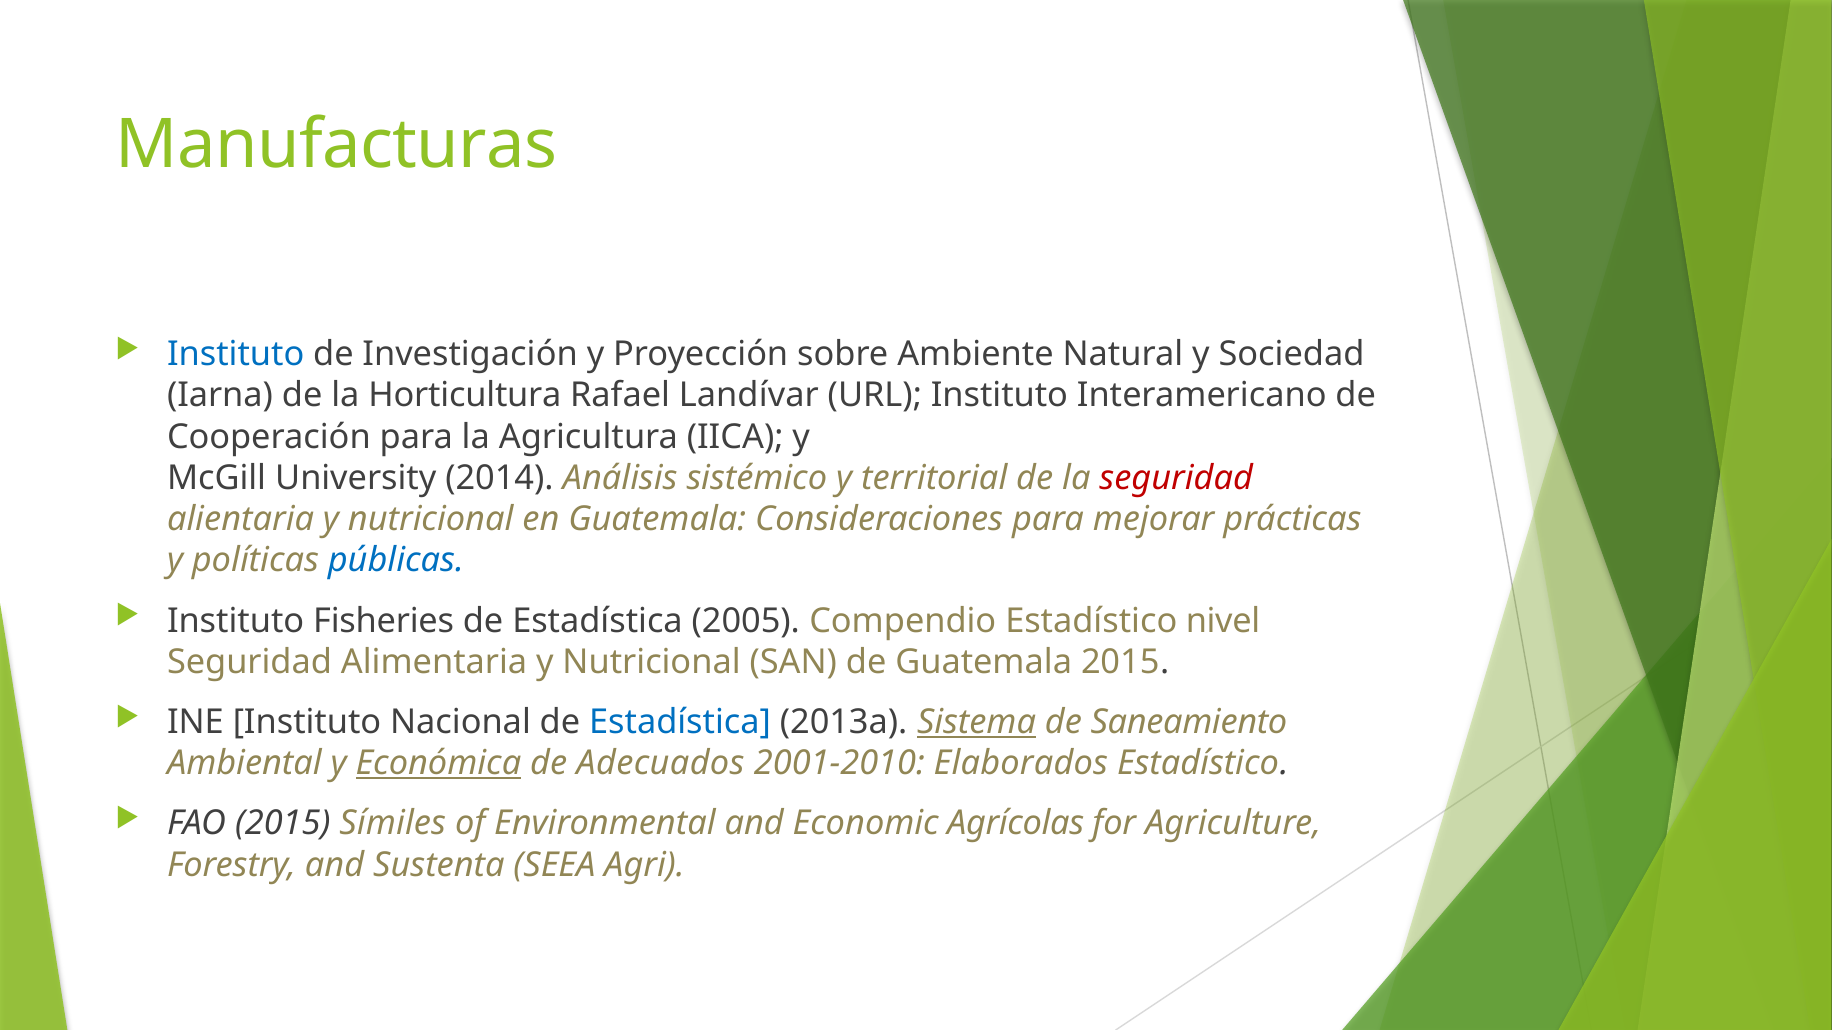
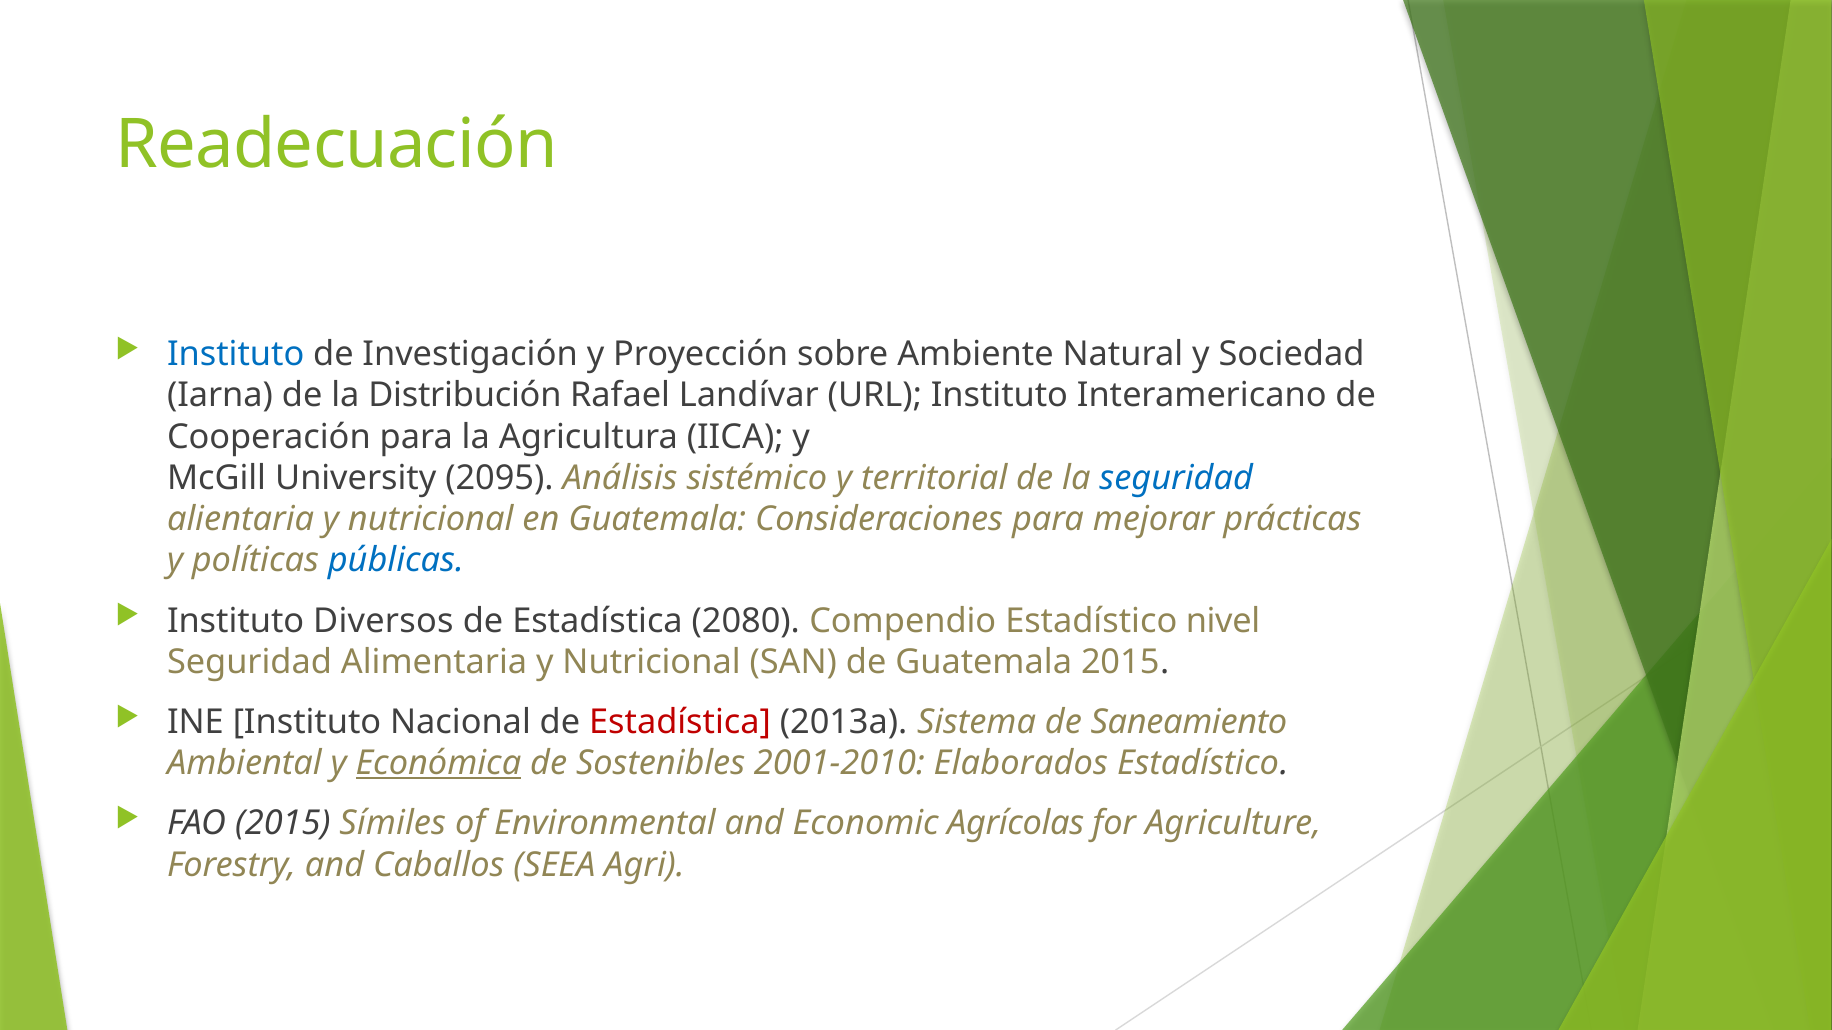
Manufacturas: Manufacturas -> Readecuación (337, 144)
Horticultura: Horticultura -> Distribución (465, 396)
2014: 2014 -> 2095 (499, 478)
seguridad colour: red -> blue (1176, 478)
Fisheries: Fisheries -> Diversos (383, 621)
2005: 2005 -> 2080 (746, 621)
Estadística colour: blue -> red (680, 723)
Sistema underline: present -> none (977, 723)
Adecuados: Adecuados -> Sostenibles (661, 764)
Sustenta: Sustenta -> Caballos (439, 865)
